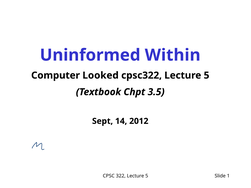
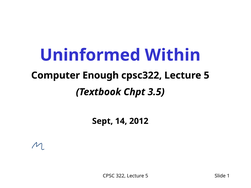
Looked: Looked -> Enough (101, 75)
